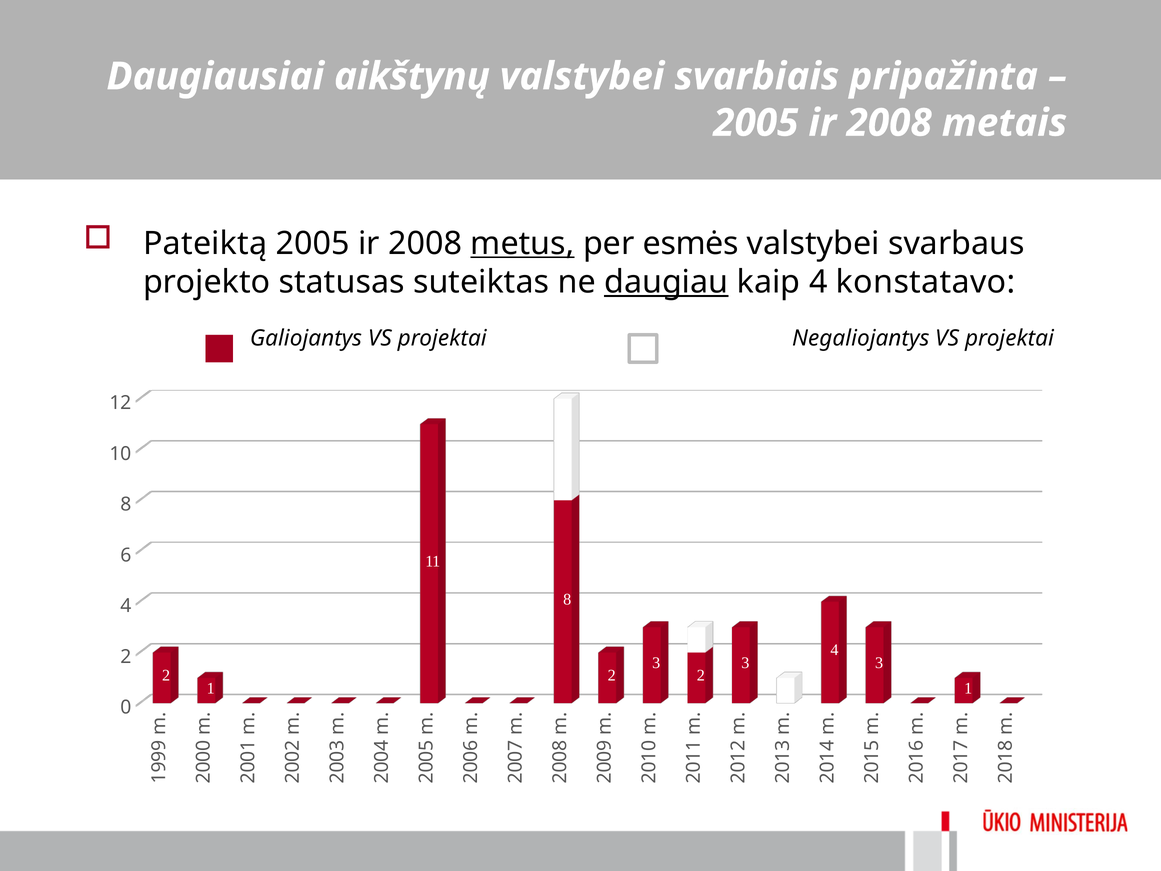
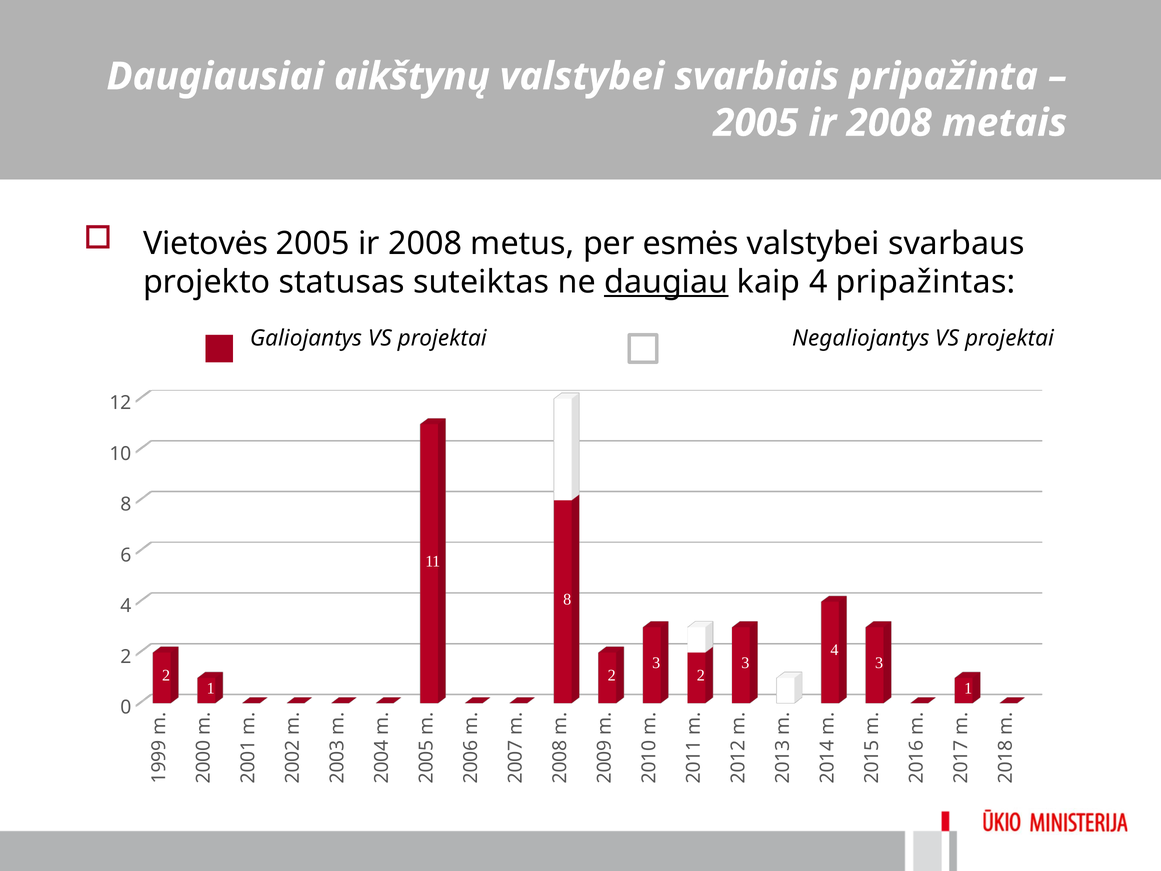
Pateiktą: Pateiktą -> Vietovės (206, 243)
metus underline: present -> none (522, 243)
konstatavo: konstatavo -> pripažintas (926, 282)
